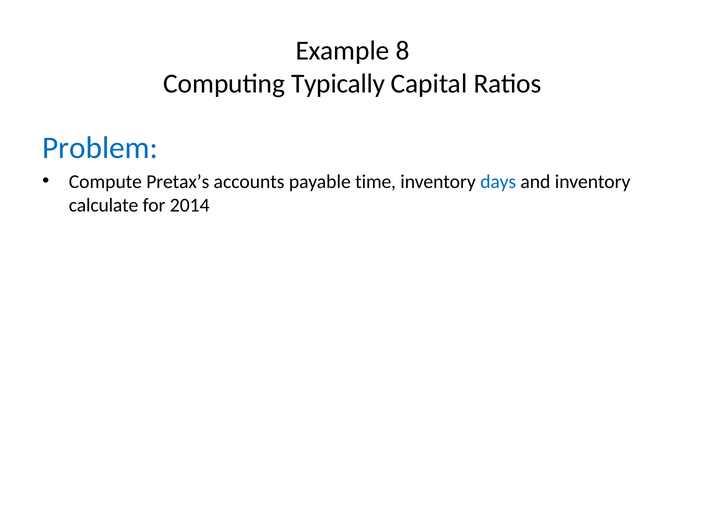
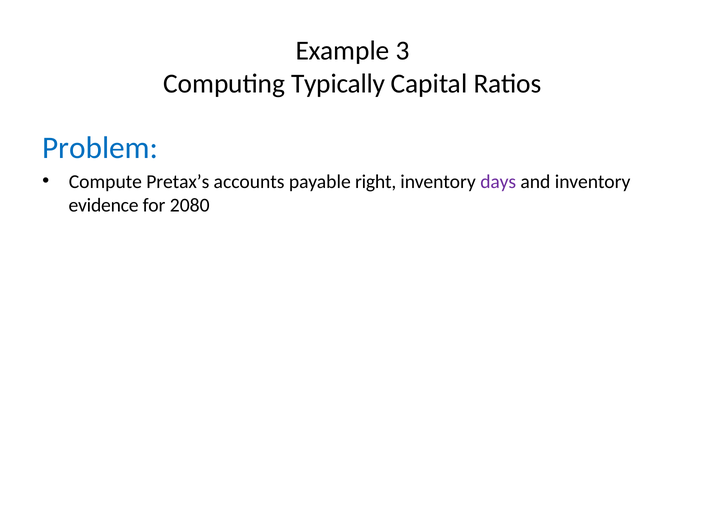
8: 8 -> 3 (403, 51)
time: time -> right (376, 182)
days colour: blue -> purple (498, 182)
calculate: calculate -> evidence (104, 205)
2014: 2014 -> 2080 (190, 205)
